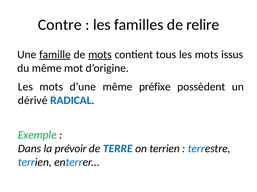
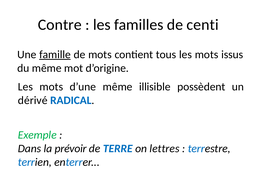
relire: relire -> centi (203, 25)
mots underline: present -> none (100, 55)
préfixe: préfixe -> illisible (155, 87)
on terrien: terrien -> lettres (165, 149)
